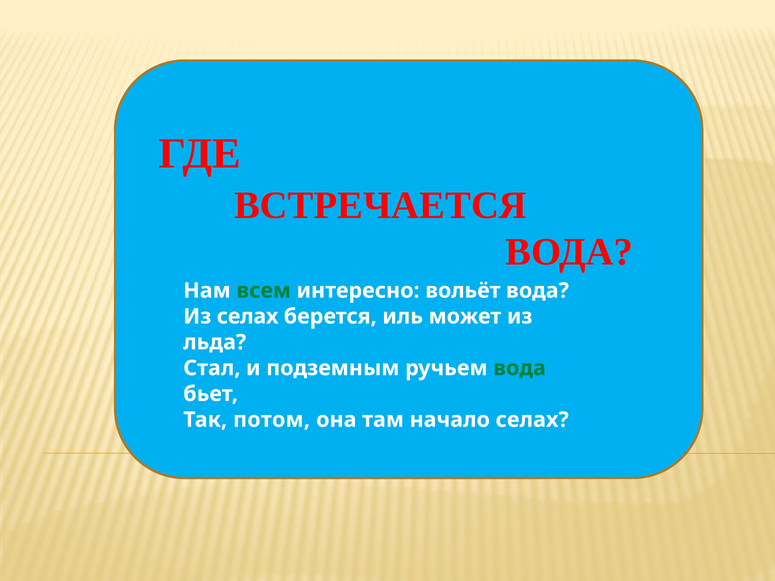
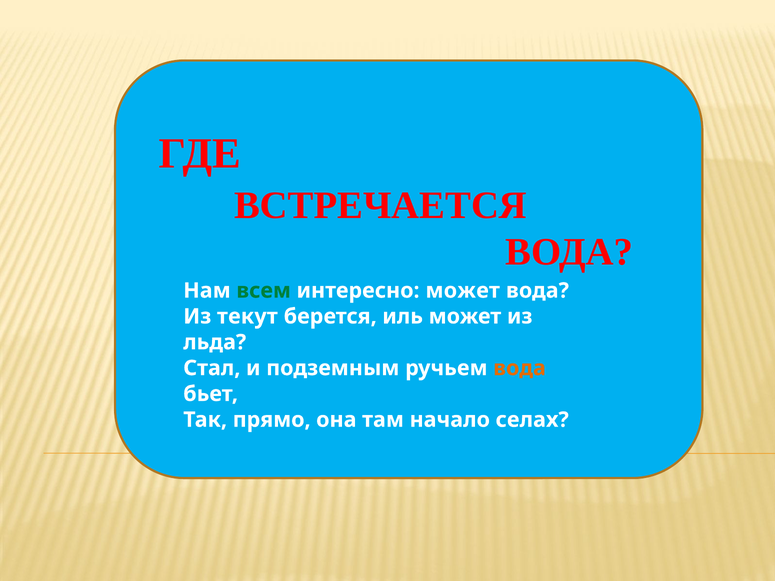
интересно вольёт: вольёт -> может (463, 291)
Из селах: селах -> текут (247, 317)
вода colour: green -> orange (520, 368)
потом: потом -> прямо (272, 420)
